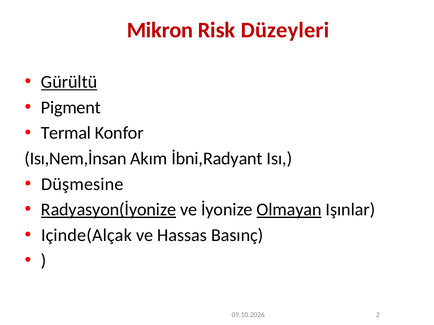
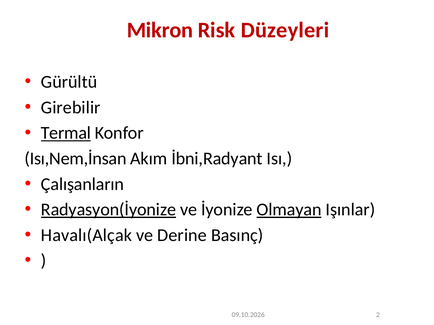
Gürültü underline: present -> none (69, 82)
Pigment: Pigment -> Girebilir (71, 108)
Termal underline: none -> present (66, 133)
Düşmesine: Düşmesine -> Çalışanların (82, 184)
Içinde(Alçak: Içinde(Alçak -> Havalı(Alçak (86, 235)
Hassas: Hassas -> Derine (182, 235)
